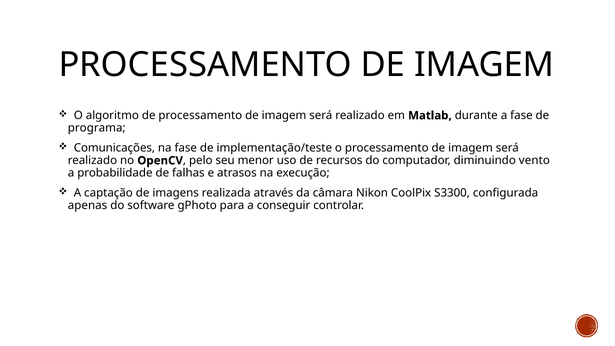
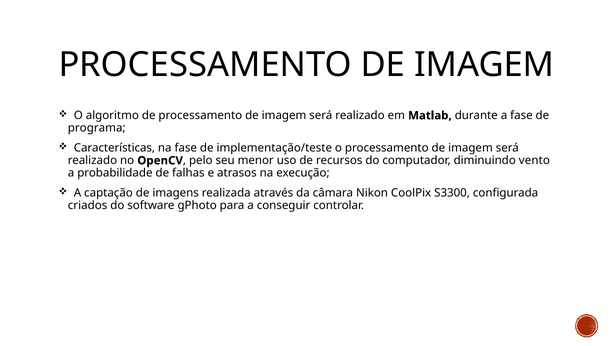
Comunicações: Comunicações -> Características (114, 148)
apenas: apenas -> criados (88, 206)
